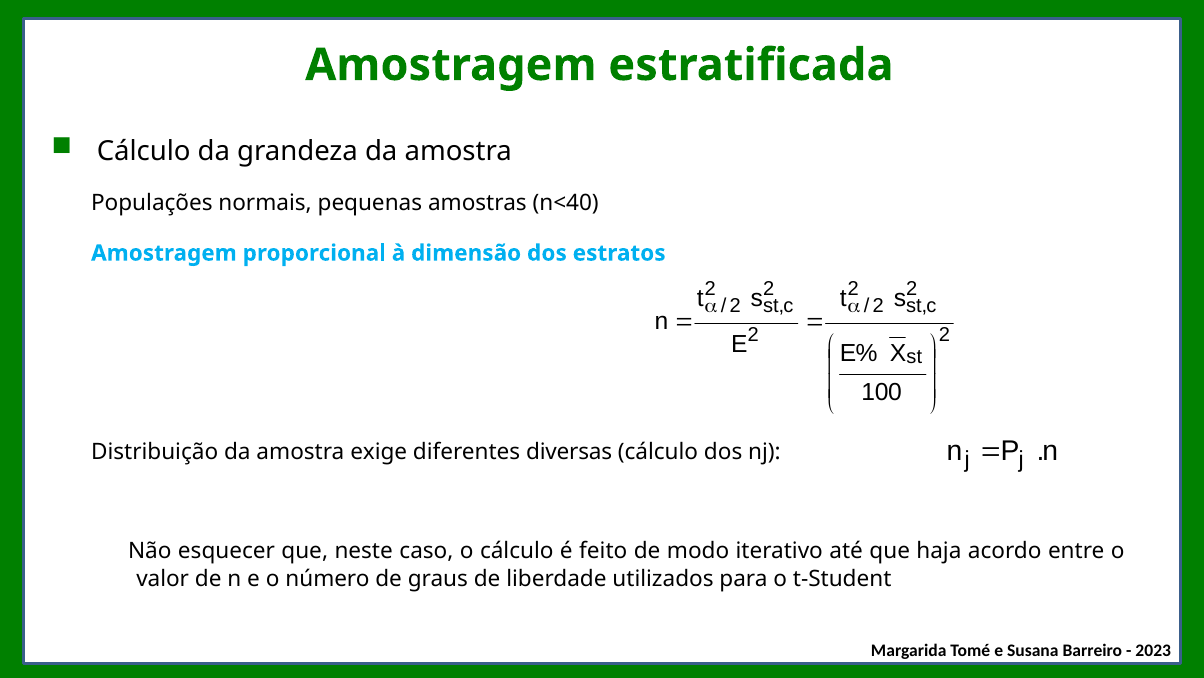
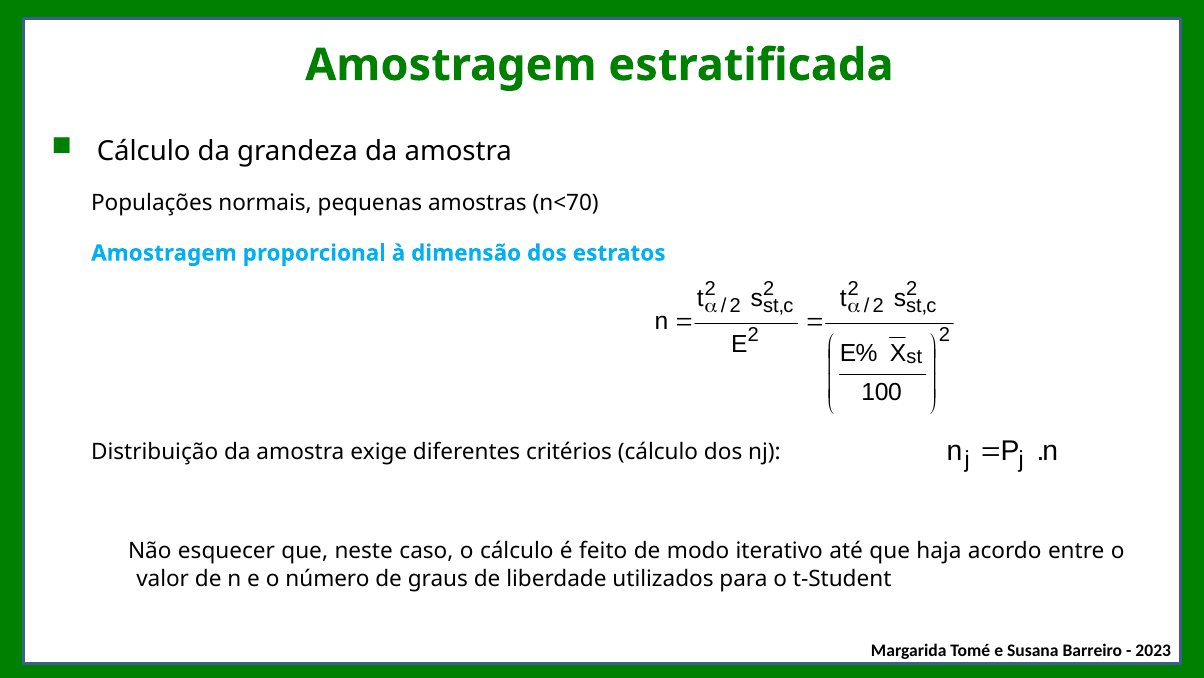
n<40: n<40 -> n<70 (566, 203)
diversas: diversas -> critérios (569, 452)
